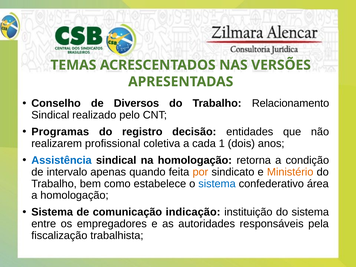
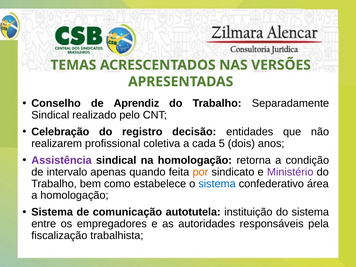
Diversos: Diversos -> Aprendiz (136, 103)
Relacionamento: Relacionamento -> Separadamente (290, 103)
Programas: Programas -> Celebração (60, 132)
1: 1 -> 5 (222, 144)
Assistência colour: blue -> purple (61, 160)
Ministério colour: orange -> purple (290, 172)
indicação: indicação -> autotutela (193, 212)
